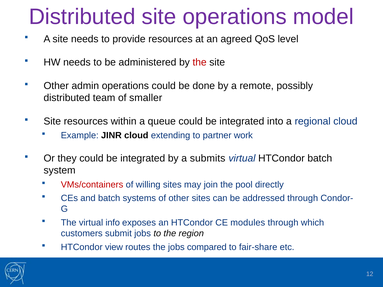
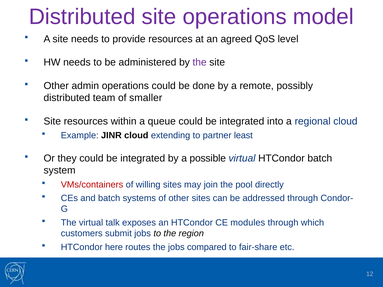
the colour: red -> purple (200, 62)
work: work -> least (243, 136)
submits: submits -> possible (208, 158)
info: info -> talk (113, 223)
view: view -> here (114, 247)
